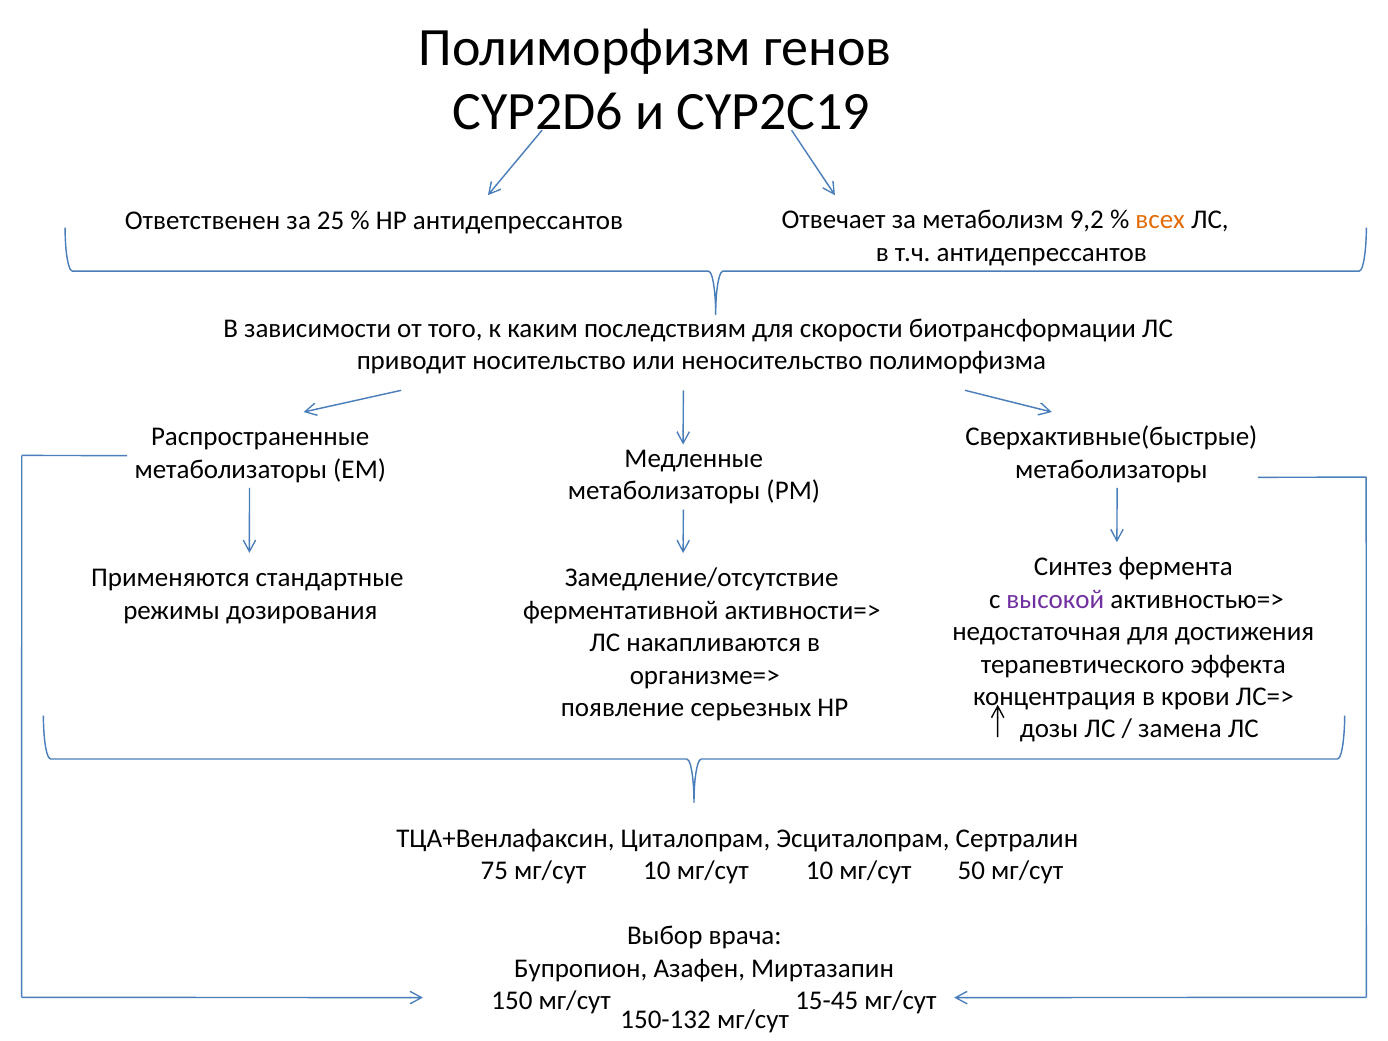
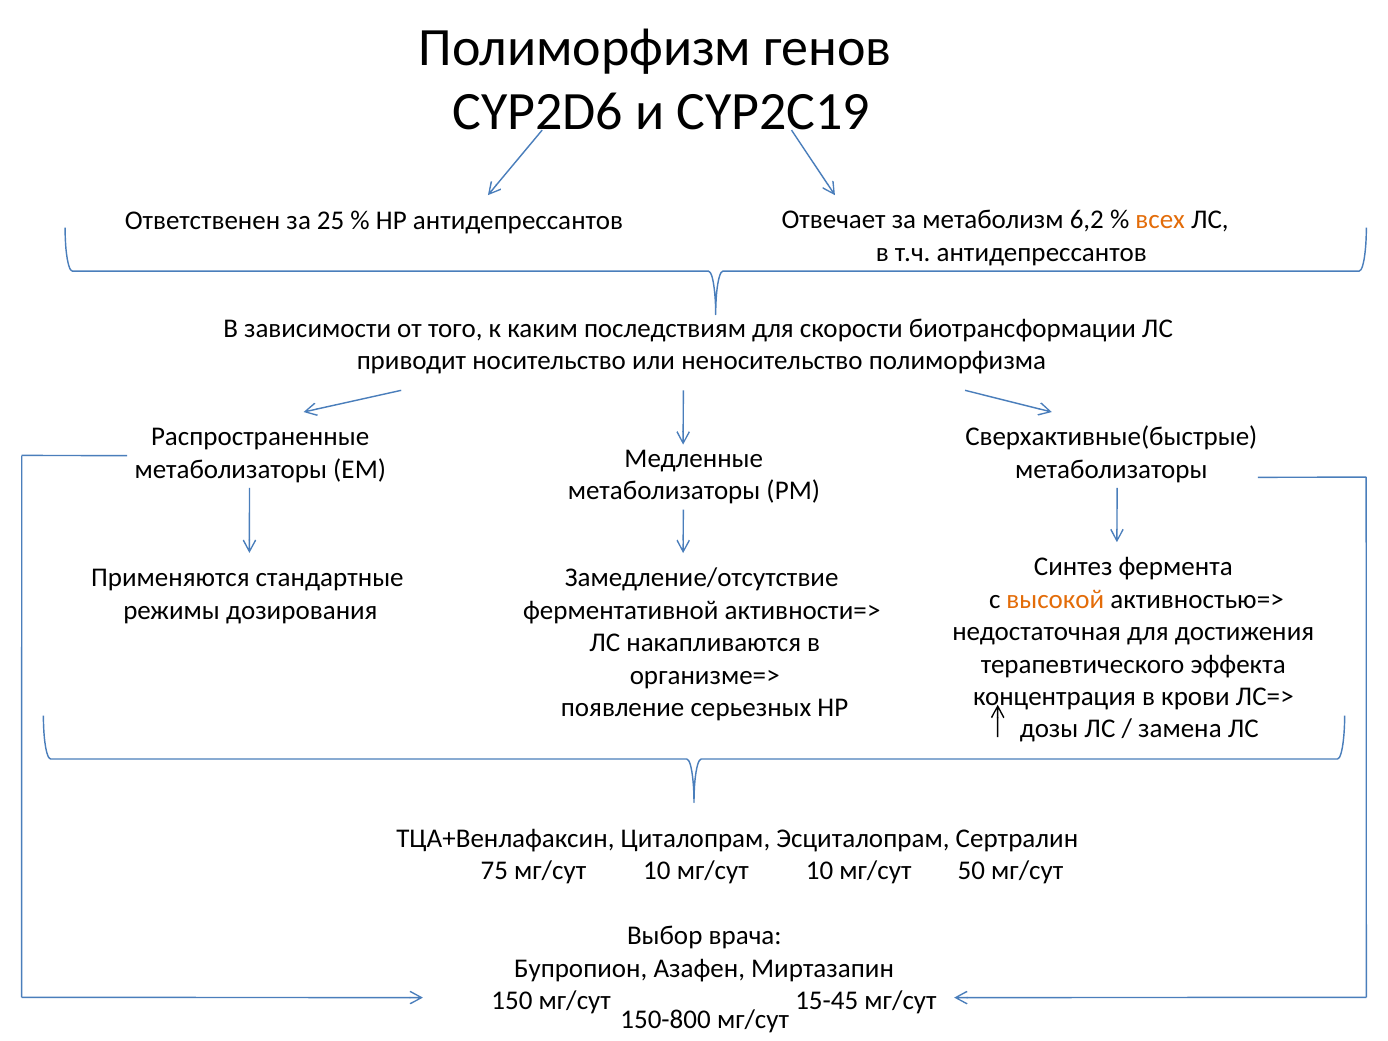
9,2: 9,2 -> 6,2 (1087, 220)
высокой colour: purple -> orange (1055, 599)
150-132: 150-132 -> 150-800 (666, 1019)
